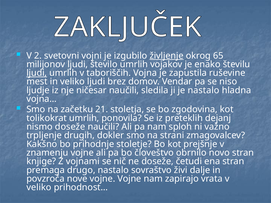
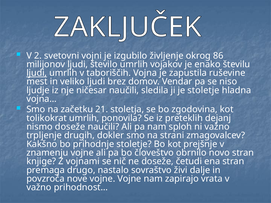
življenje underline: present -> none (167, 56)
65: 65 -> 86 (218, 56)
je nastalo: nastalo -> stoletje (203, 90)
veliko: veliko -> važno (39, 188)
